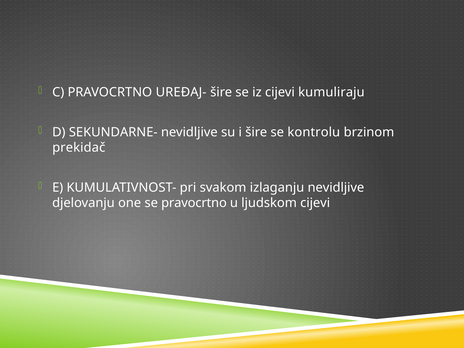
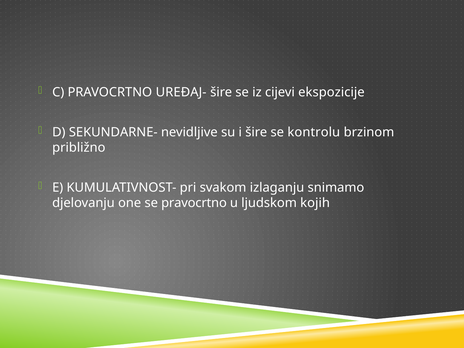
kumuliraju: kumuliraju -> ekspozicije (331, 92)
prekidač: prekidač -> približno (79, 148)
izlaganju nevidljive: nevidljive -> snimamo (336, 188)
ljudskom cijevi: cijevi -> kojih (315, 203)
